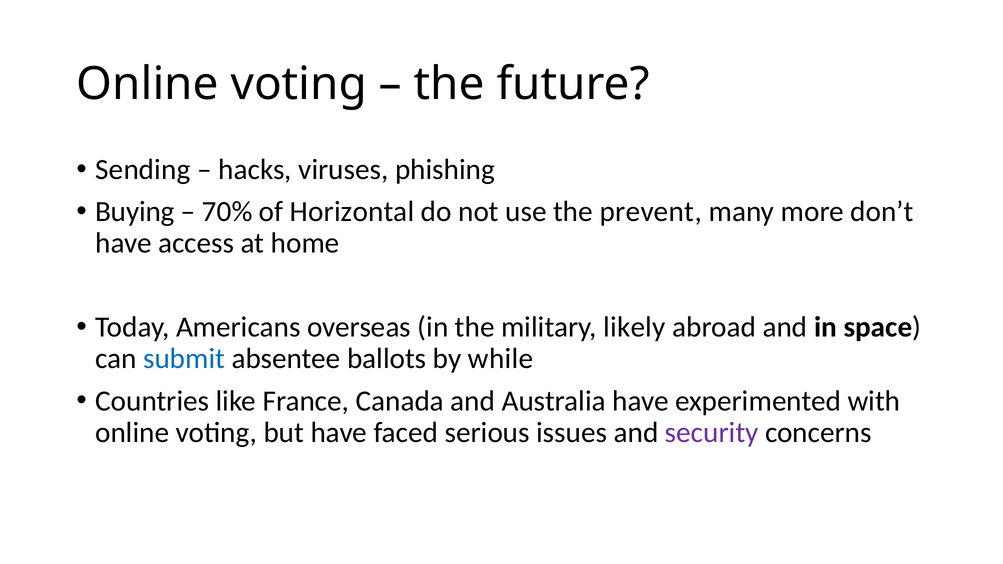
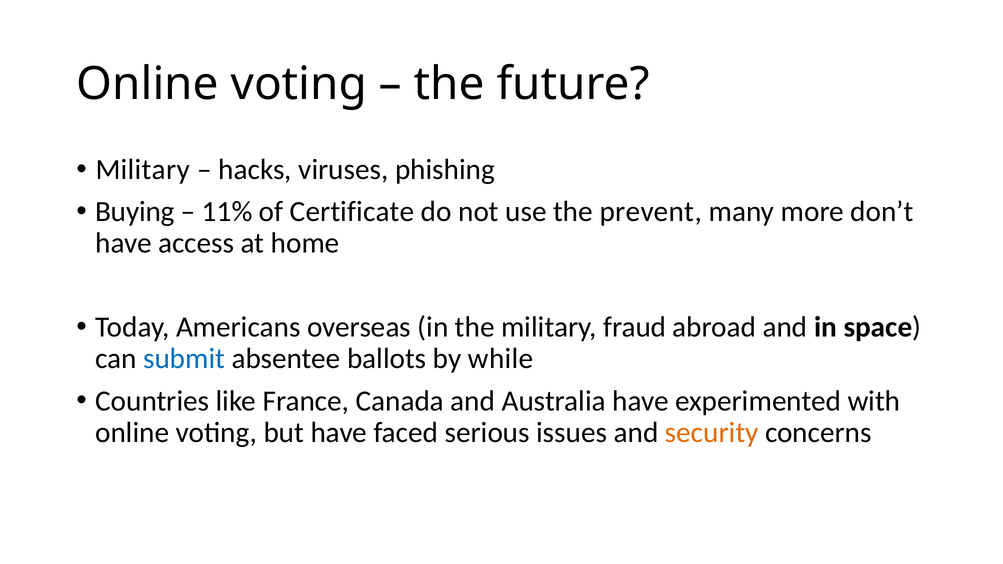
Sending: Sending -> Military (143, 170)
70%: 70% -> 11% (227, 212)
Horizontal: Horizontal -> Certificate (352, 212)
likely: likely -> fraud (635, 327)
security colour: purple -> orange (712, 433)
